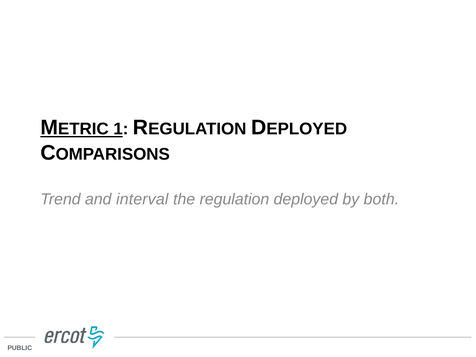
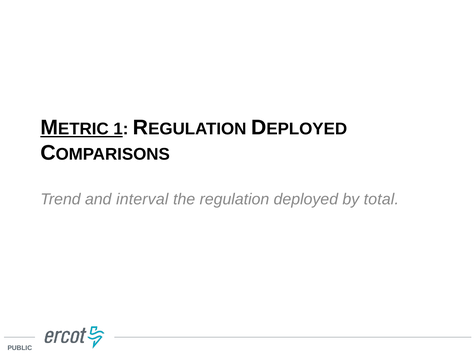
both: both -> total (381, 199)
